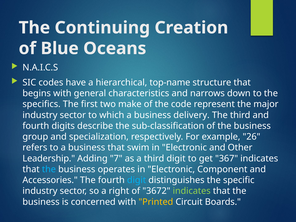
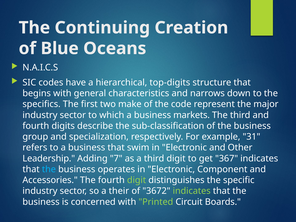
top-name: top-name -> top-digits (170, 82)
delivery: delivery -> markets (192, 115)
26: 26 -> 31 (251, 137)
digit colour: light blue -> light green (137, 180)
right: right -> their (119, 191)
Printed colour: yellow -> light green (156, 202)
